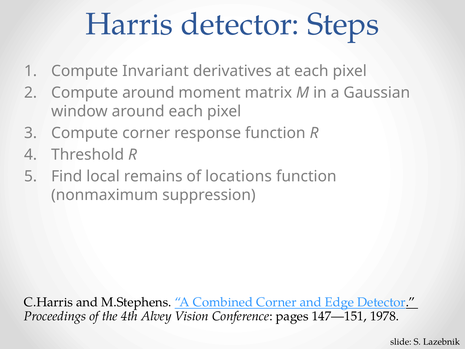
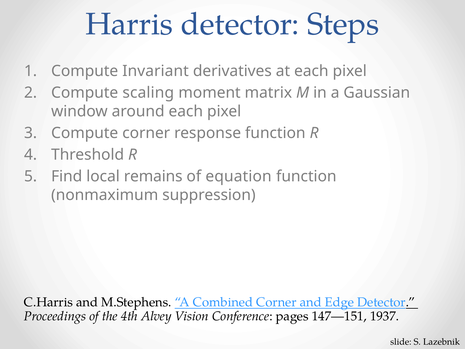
Compute around: around -> scaling (148, 93)
locations: locations -> equation (239, 176)
1978: 1978 -> 1937 (385, 316)
